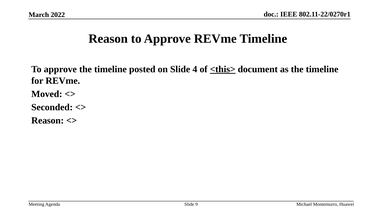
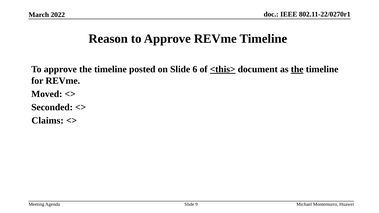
4: 4 -> 6 (195, 69)
the underline: none -> present (297, 69)
Reason: Reason -> Claims (48, 121)
